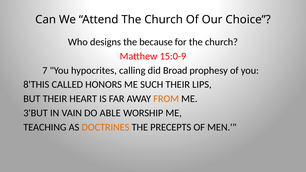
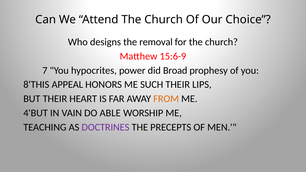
because: because -> removal (156, 42)
15:0-9: 15:0-9 -> 15:6-9 (173, 56)
calling: calling -> power (132, 70)
CALLED: CALLED -> APPEAL (67, 85)
3'BUT: 3'BUT -> 4'BUT (36, 113)
DOCTRINES colour: orange -> purple (105, 127)
